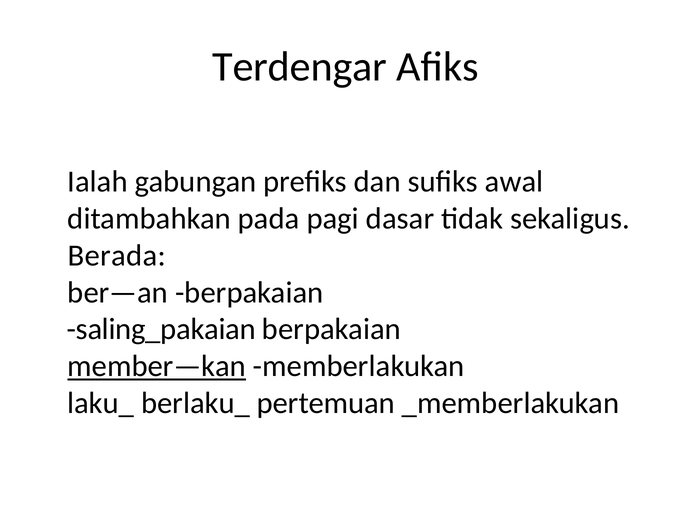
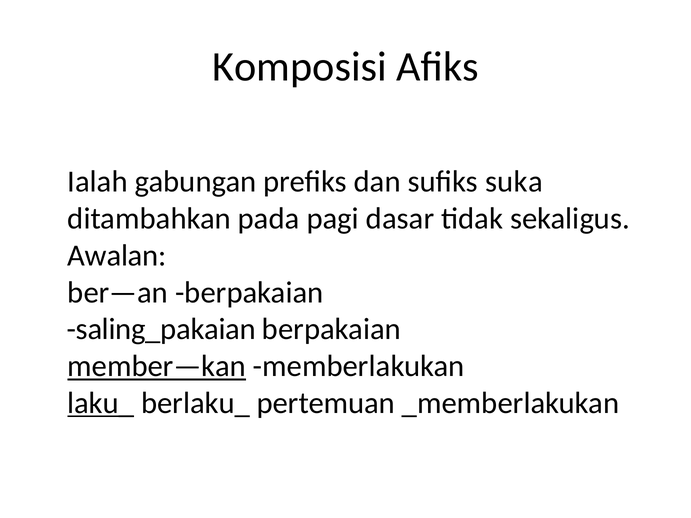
Terdengar: Terdengar -> Komposisi (300, 67)
awal: awal -> suka (514, 182)
Berada: Berada -> Awalan (117, 256)
laku_ underline: none -> present (101, 403)
